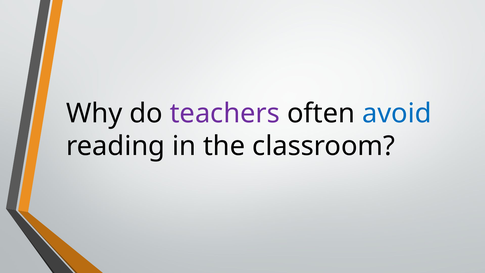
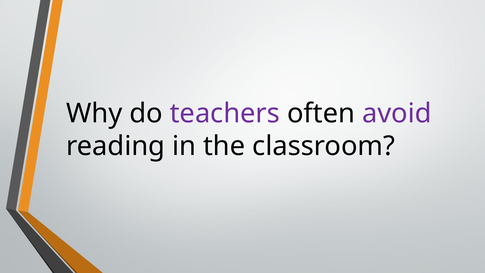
avoid colour: blue -> purple (397, 113)
